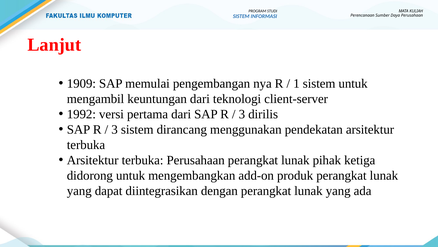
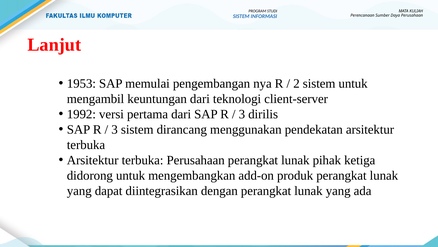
1909: 1909 -> 1953 (81, 83)
1: 1 -> 2 (296, 83)
